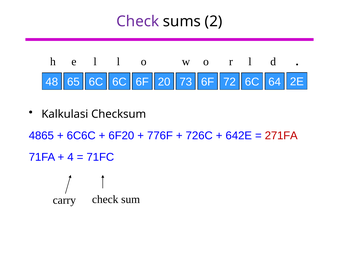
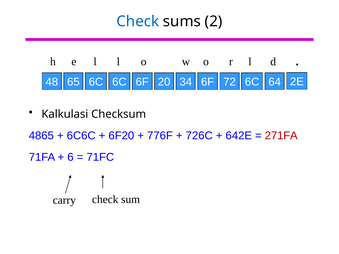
Check colour: purple -> blue (138, 21)
73: 73 -> 34 (186, 82)
4: 4 -> 6 (70, 157)
